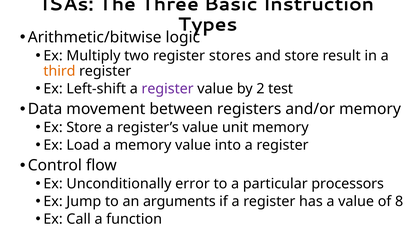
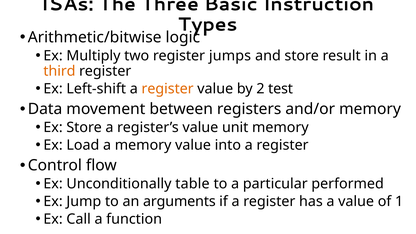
stores: stores -> jumps (230, 56)
register colour: purple -> orange (168, 89)
error: error -> table (192, 184)
processors: processors -> performed (348, 184)
8: 8 -> 1 (399, 201)
